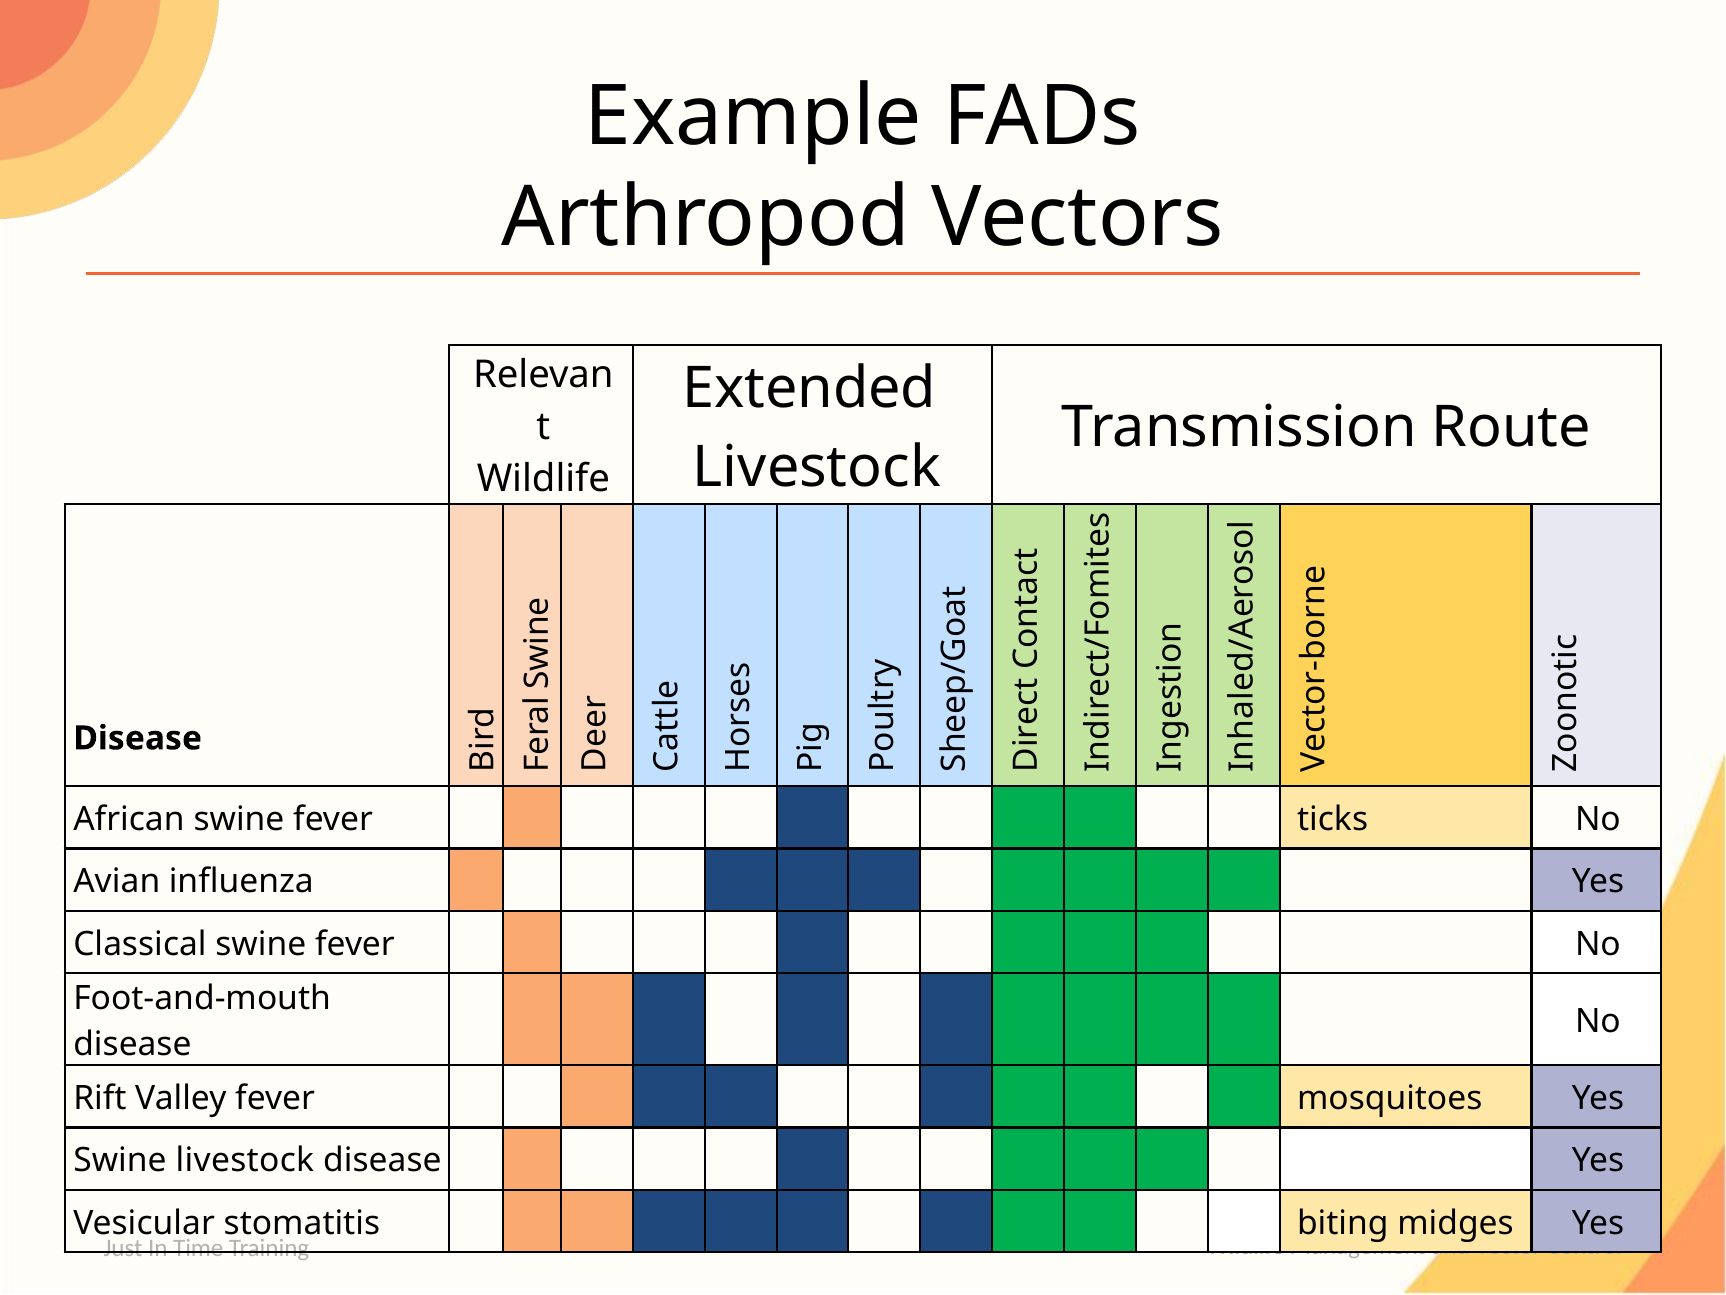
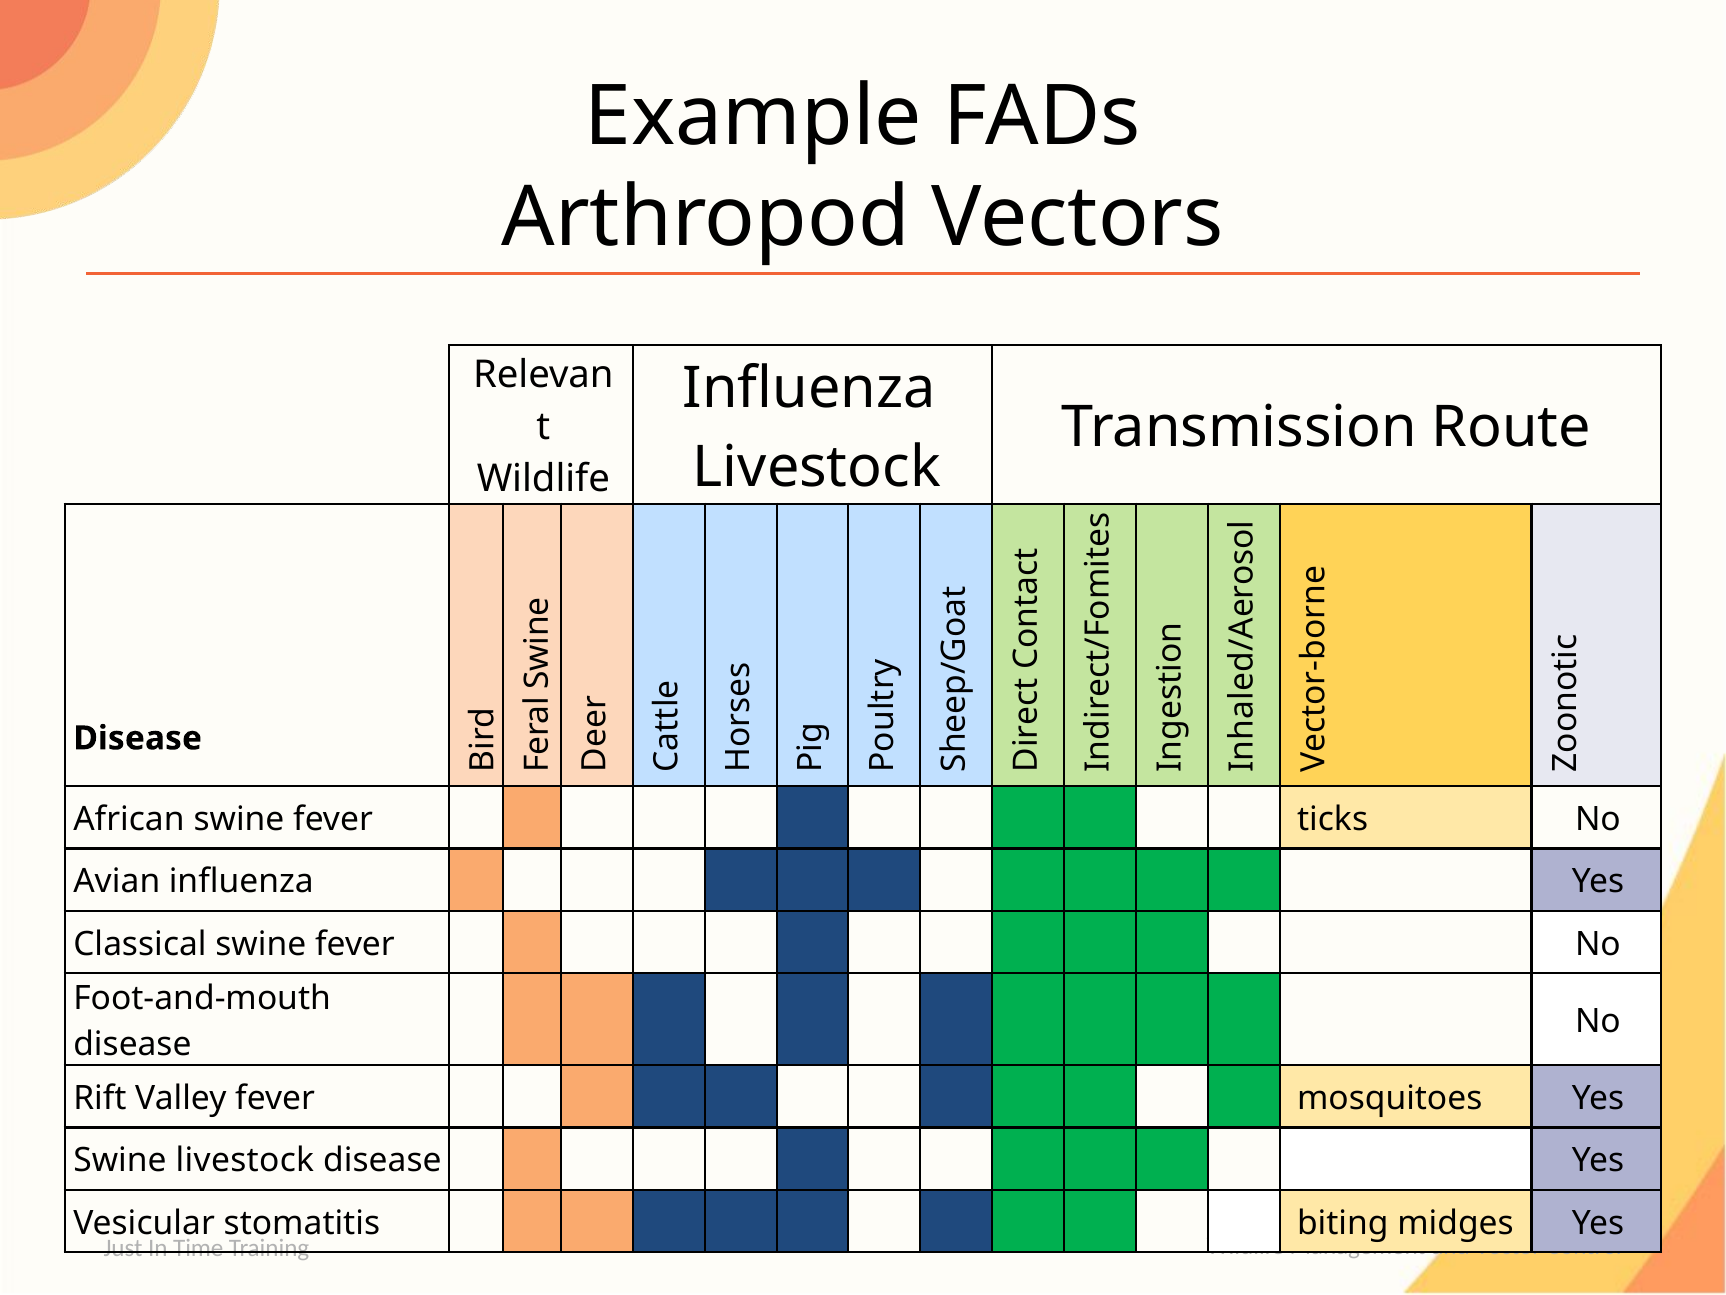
Extended: Extended -> Influenza (809, 388)
